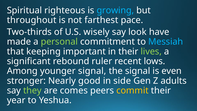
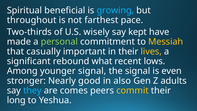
righteous: righteous -> beneficial (65, 10)
look: look -> kept (138, 32)
Messiah colour: light blue -> yellow (166, 42)
keeping: keeping -> casually (44, 51)
lives colour: light green -> yellow (151, 51)
ruler: ruler -> what (102, 61)
side: side -> also (122, 81)
they colour: light green -> light blue (32, 90)
year: year -> long (16, 100)
